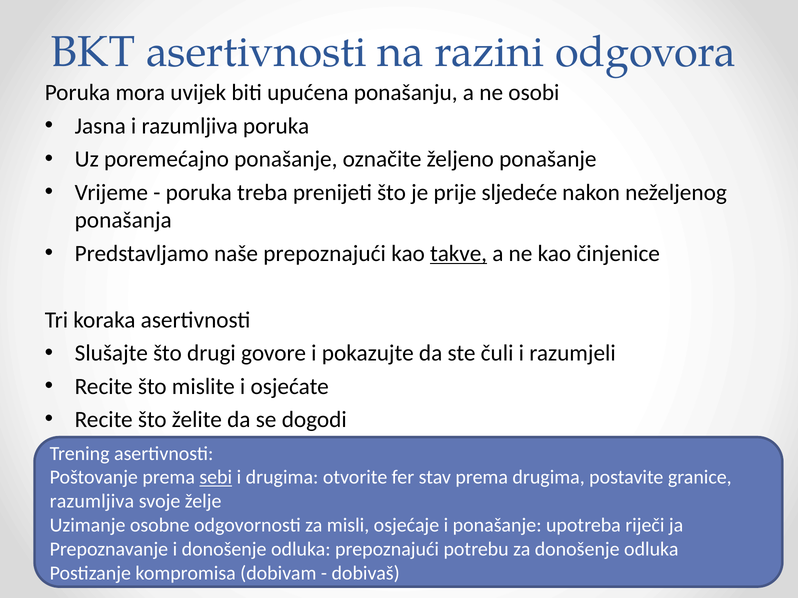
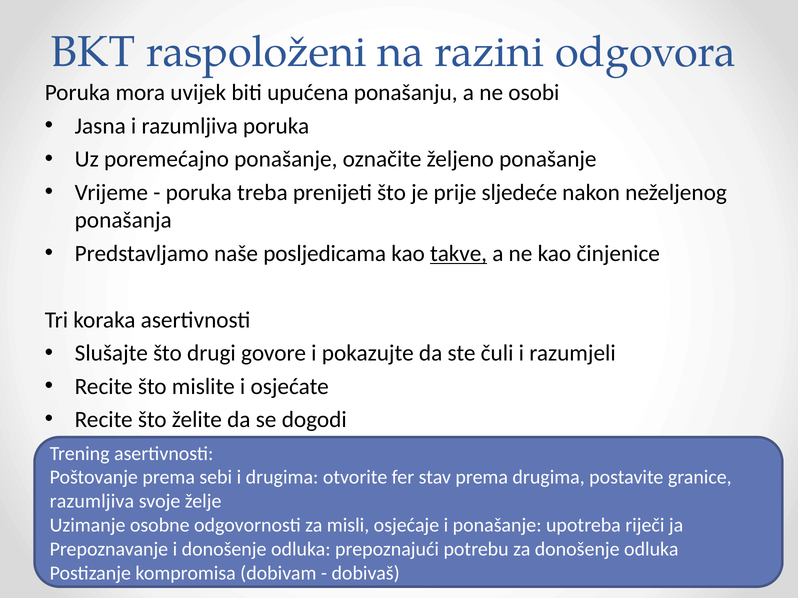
BKT asertivnosti: asertivnosti -> raspoloženi (256, 52)
naše prepoznajući: prepoznajući -> posljedicama (325, 254)
sebi underline: present -> none (216, 478)
